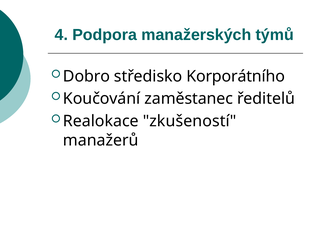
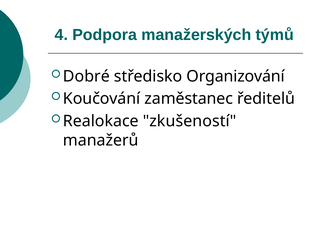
Dobro: Dobro -> Dobré (86, 76)
Korporátního: Korporátního -> Organizování (236, 76)
